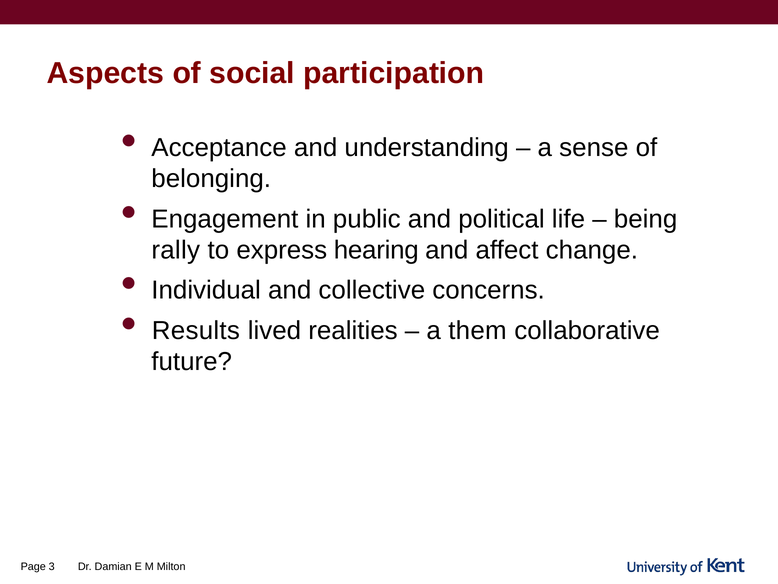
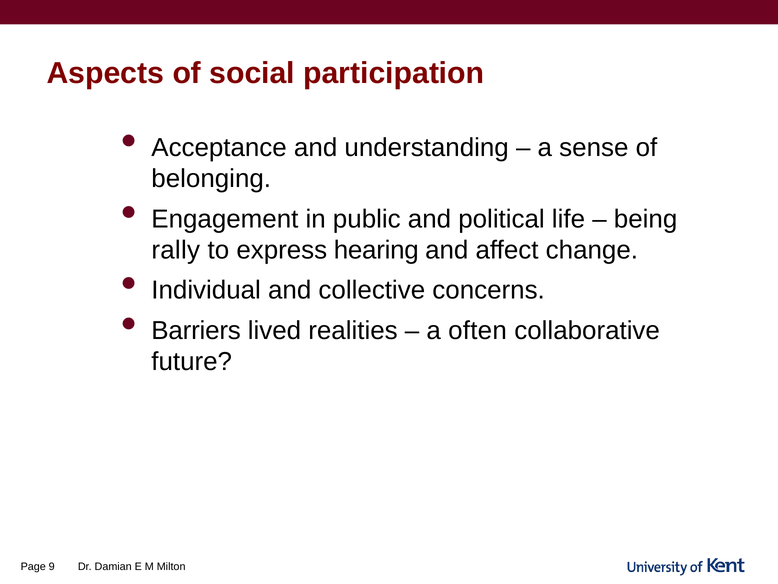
Results: Results -> Barriers (196, 330)
them: them -> often (478, 330)
3: 3 -> 9 (52, 566)
